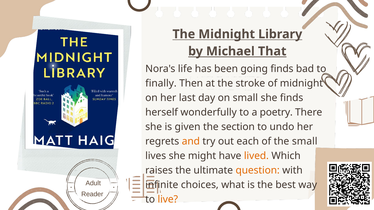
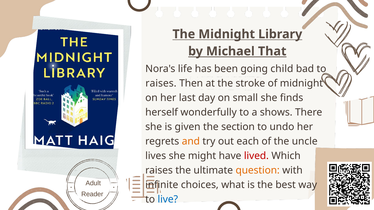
going finds: finds -> child (282, 69)
finally: finally -> raises (161, 83)
poetry: poetry -> shows (276, 112)
the small: small -> uncle (305, 142)
lived colour: orange -> red (256, 156)
live colour: orange -> blue (168, 200)
